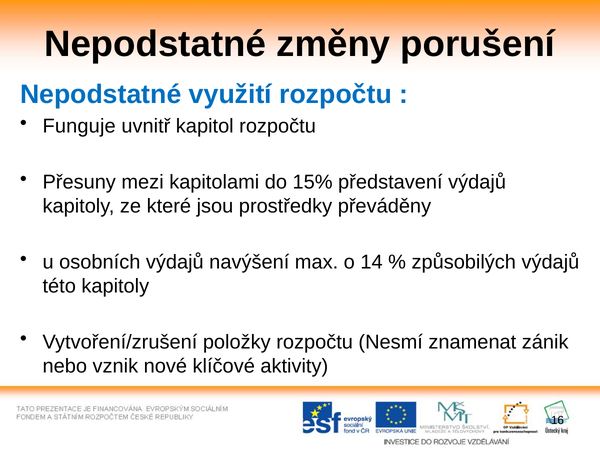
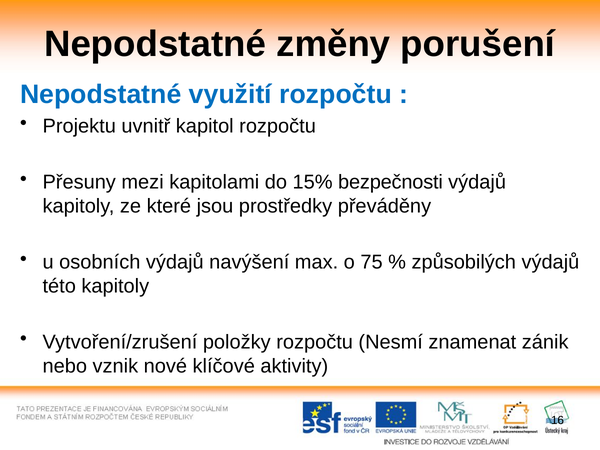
Funguje: Funguje -> Projektu (79, 126)
představení: představení -> bezpečnosti (390, 182)
14: 14 -> 75 (372, 262)
